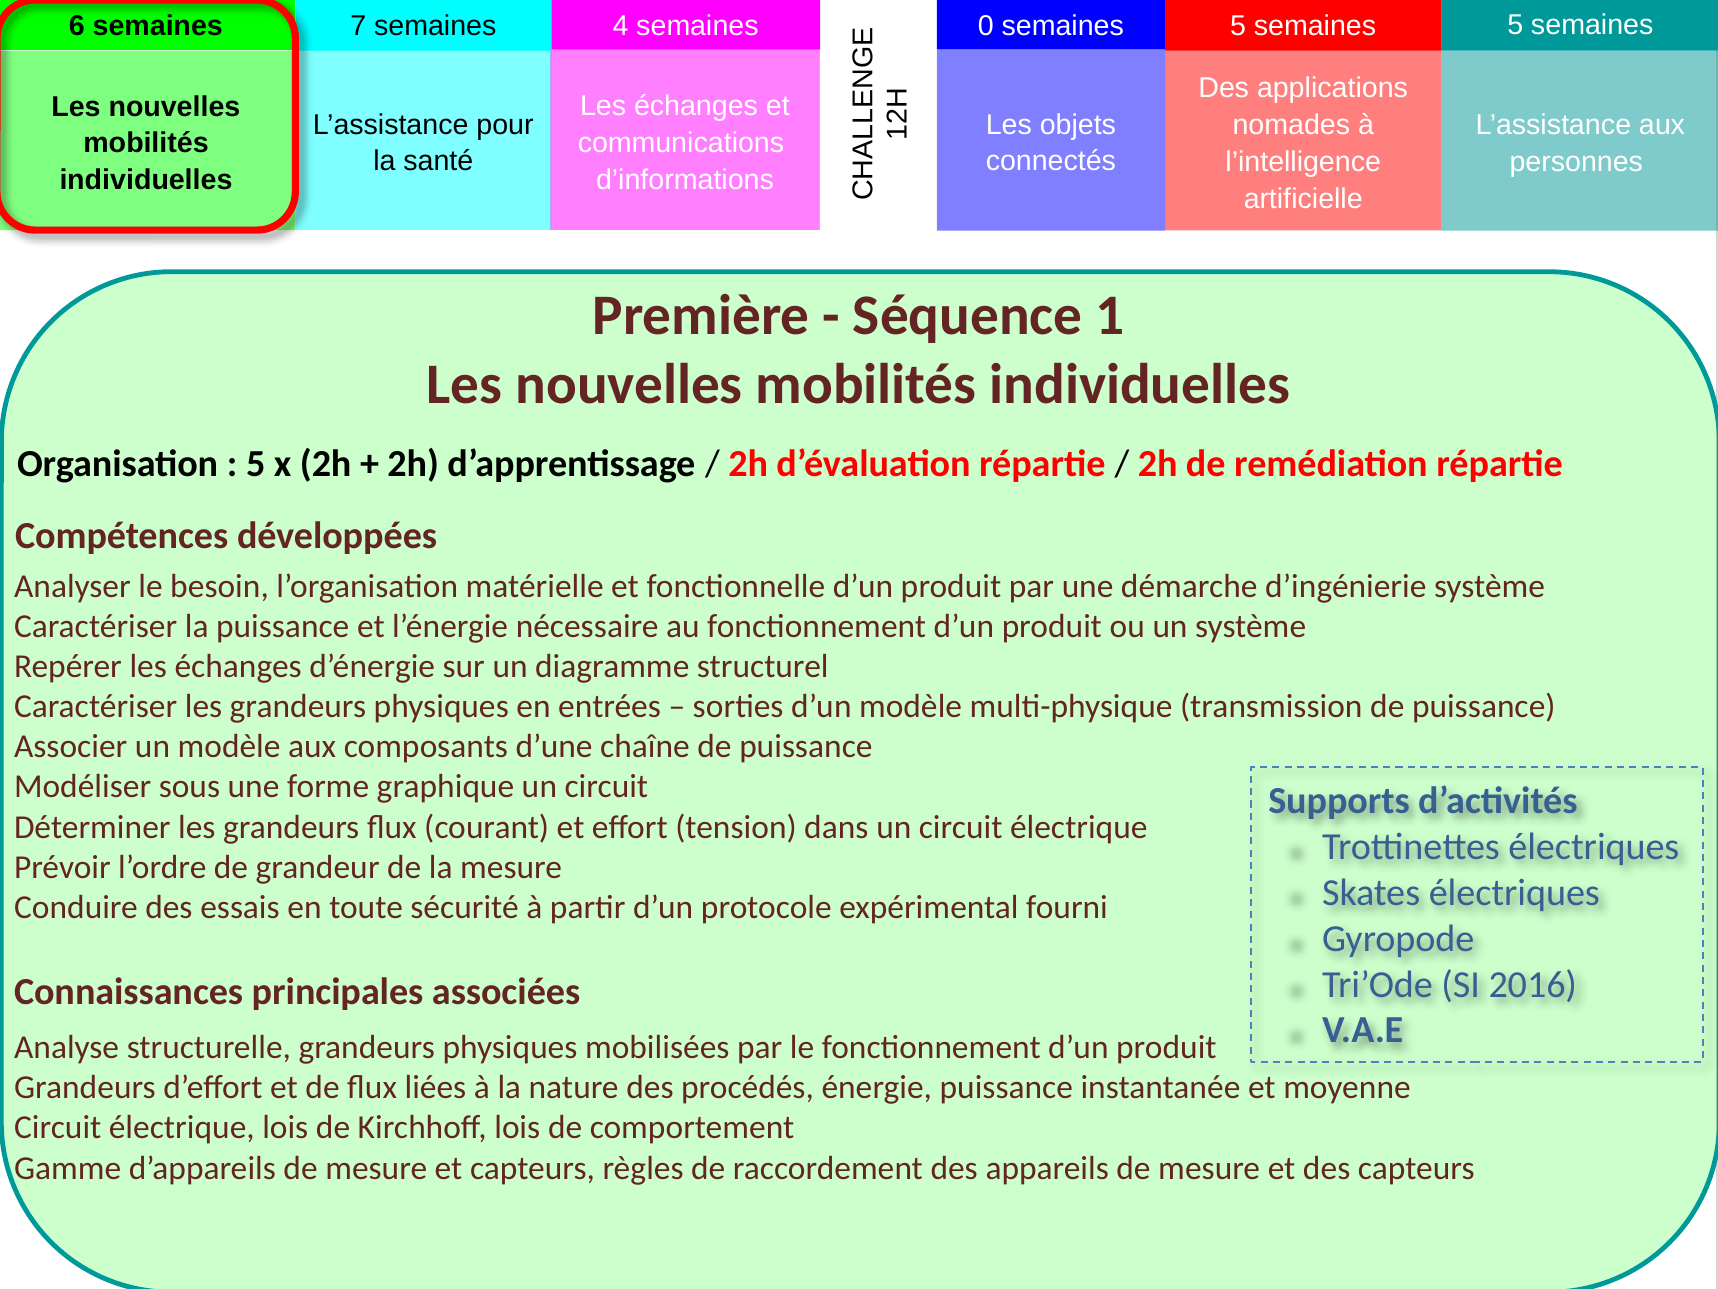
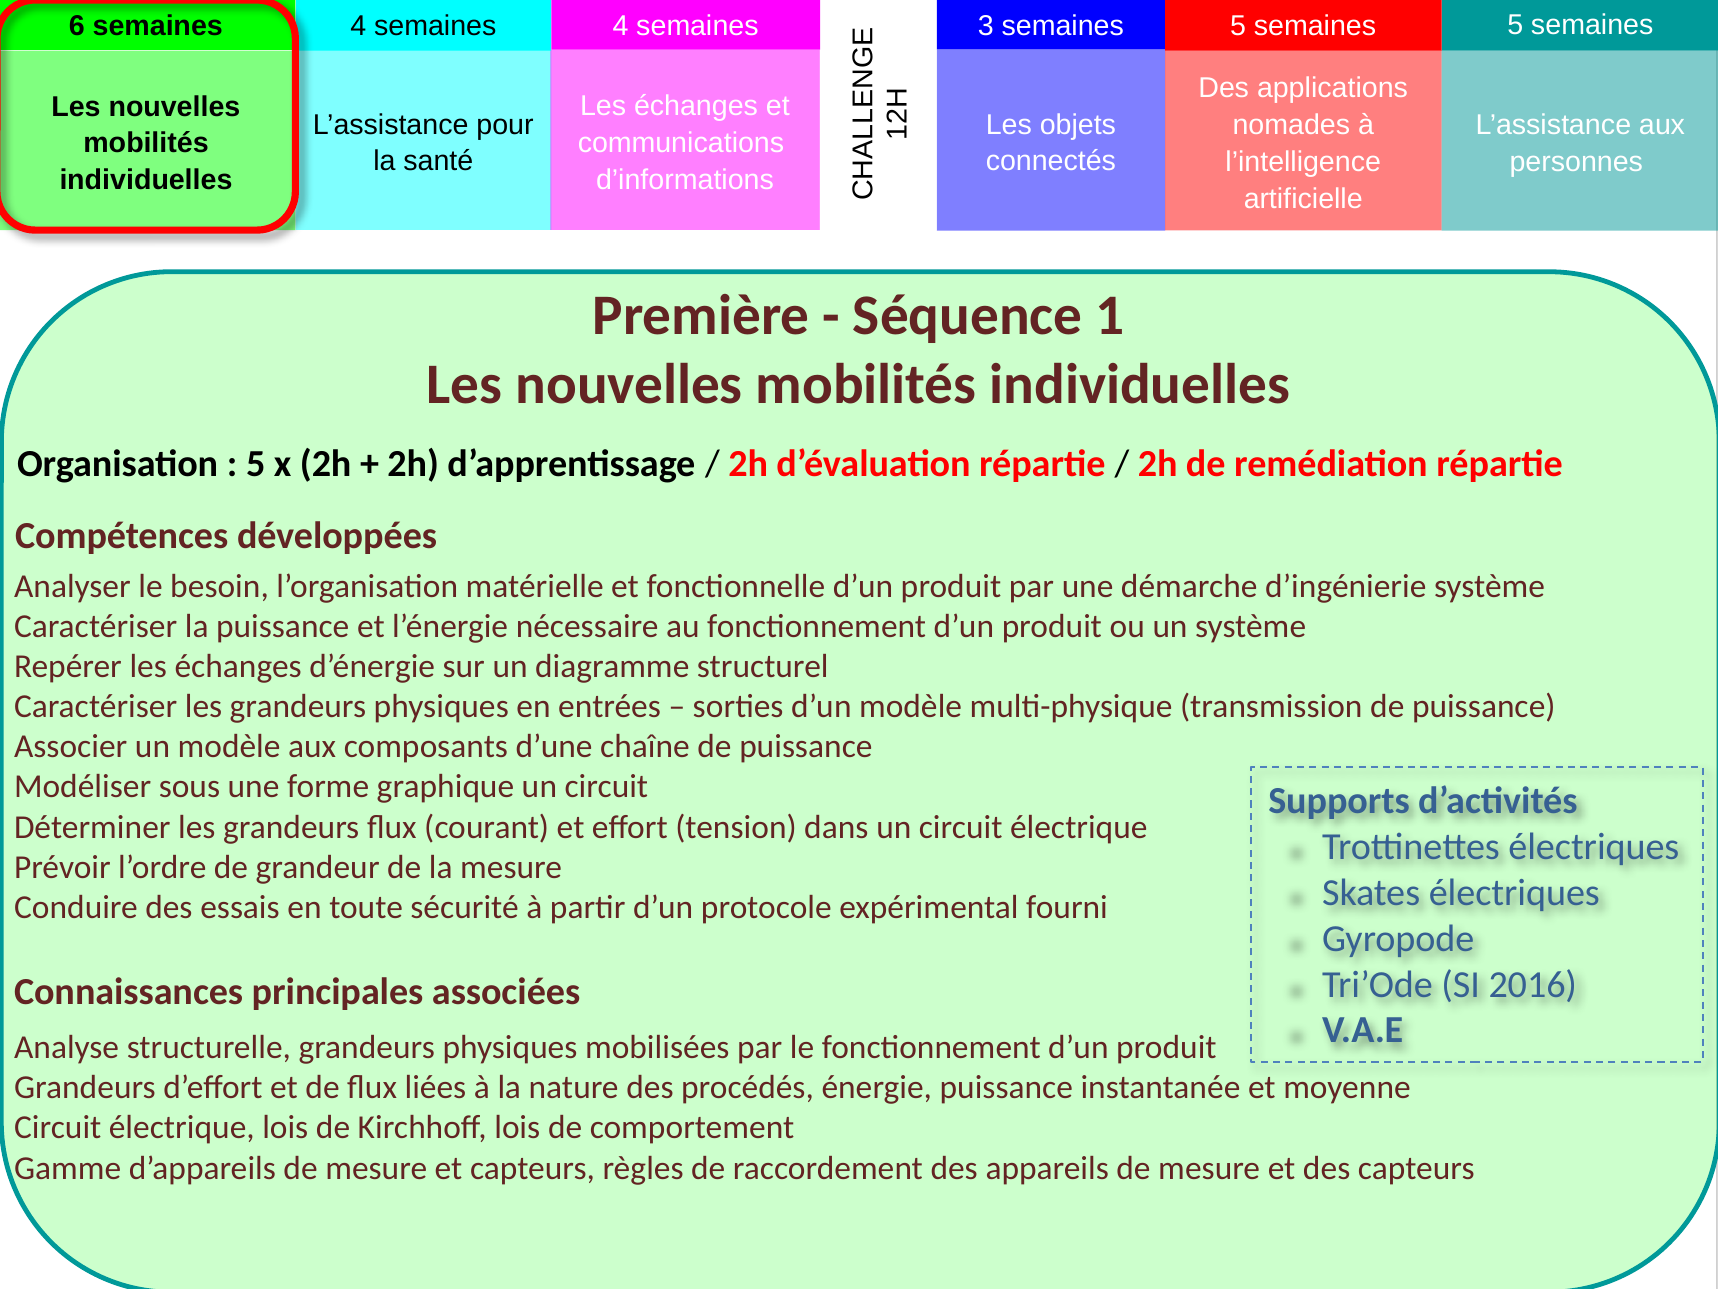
7: 7 -> 4 (358, 26)
0: 0 -> 3 (986, 26)
